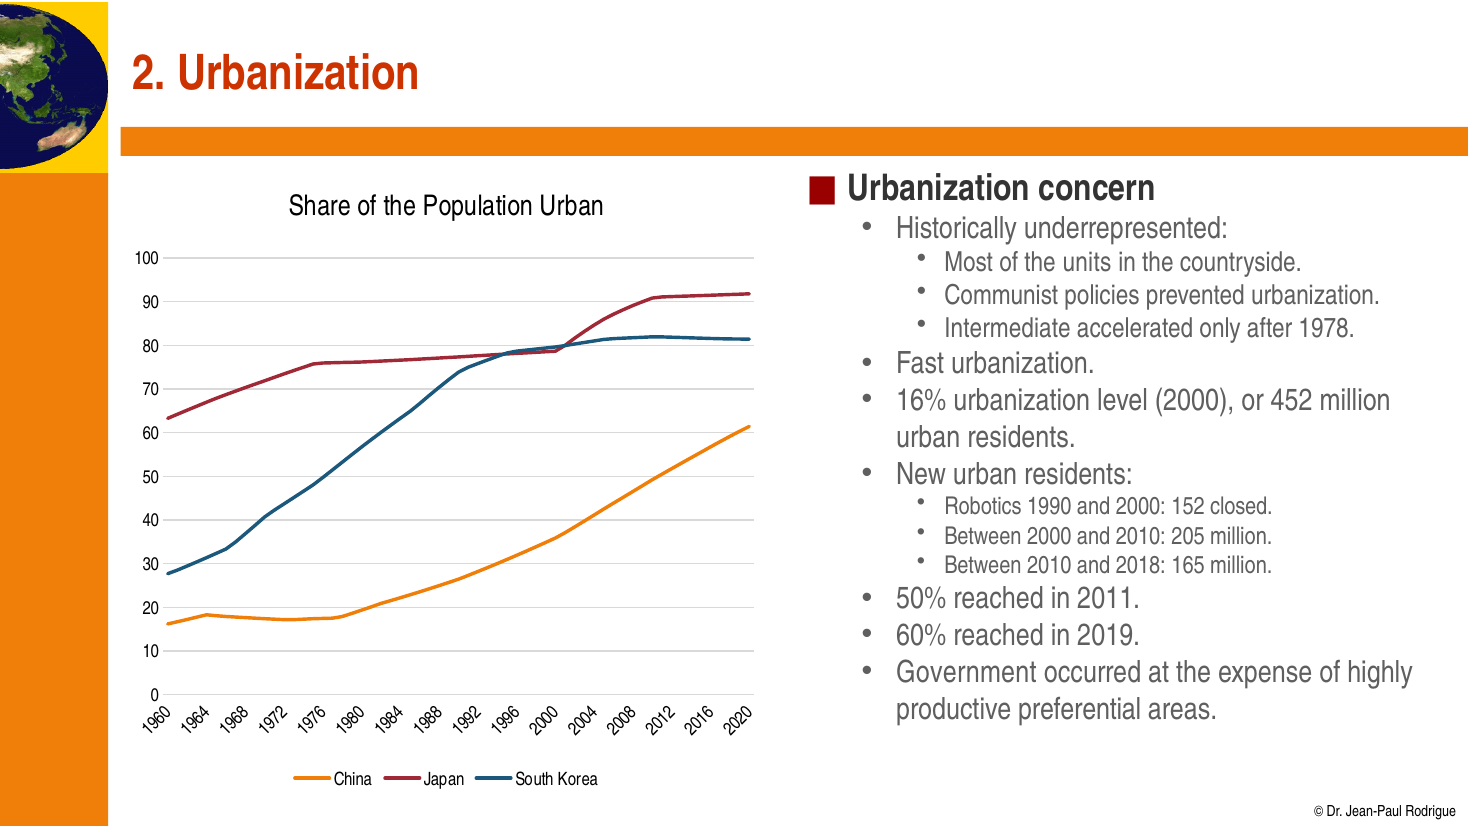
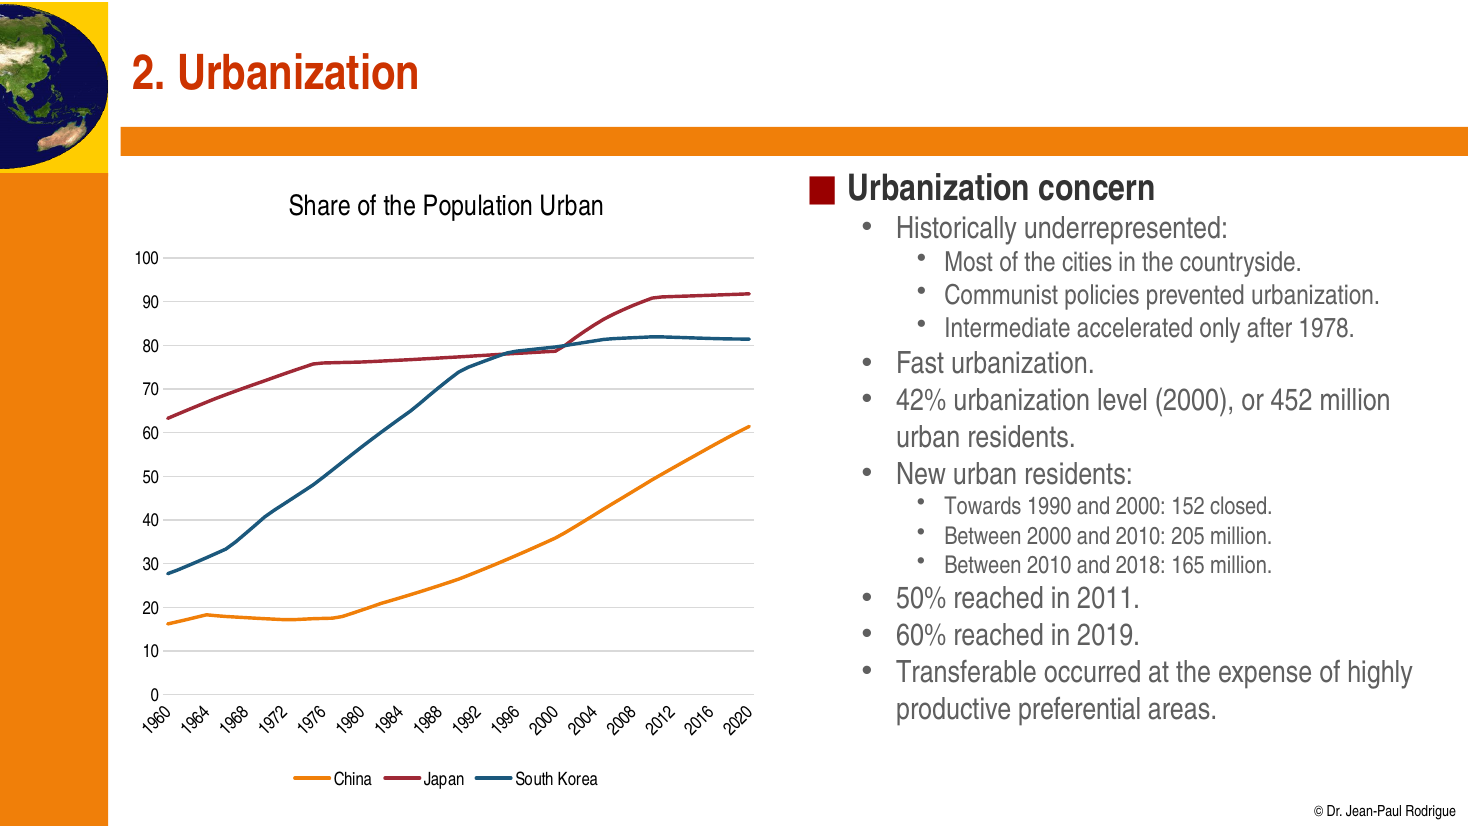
units: units -> cities (1087, 263)
16%: 16% -> 42% (921, 400)
Robotics: Robotics -> Towards (983, 506)
Government: Government -> Transferable (966, 672)
